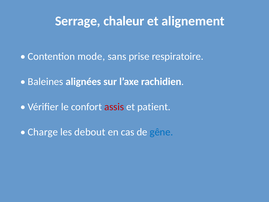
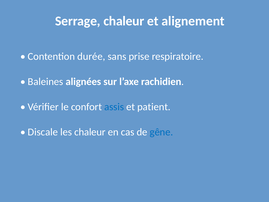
mode: mode -> durée (91, 56)
assis colour: red -> blue (114, 107)
Charge: Charge -> Discale (43, 132)
les debout: debout -> chaleur (90, 132)
